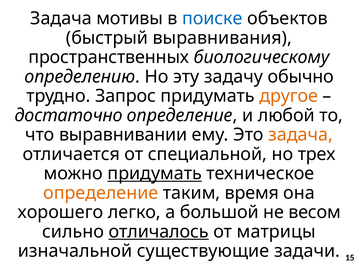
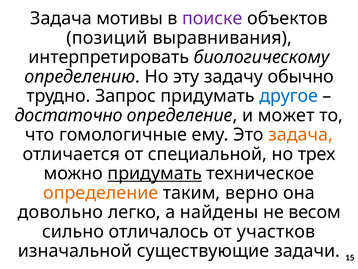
поиске colour: blue -> purple (212, 18)
быстрый: быстрый -> позиций (107, 38)
пространственных: пространственных -> интерпретировать (109, 57)
другое colour: orange -> blue (289, 96)
любой: любой -> может (286, 115)
выравнивании: выравнивании -> гомологичные (123, 134)
время: время -> верно (252, 192)
хорошего: хорошего -> довольно (60, 212)
большой: большой -> найдены (219, 212)
отличалось underline: present -> none (159, 231)
матрицы: матрицы -> участков (276, 231)
